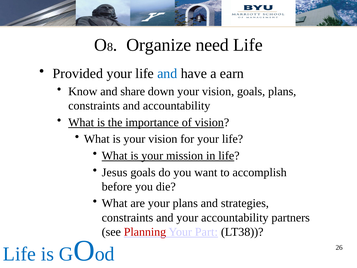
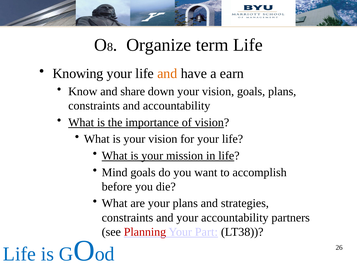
need: need -> term (212, 45)
Provided: Provided -> Knowing (78, 74)
and colour: blue -> orange (167, 74)
Jesus: Jesus -> Mind (115, 172)
